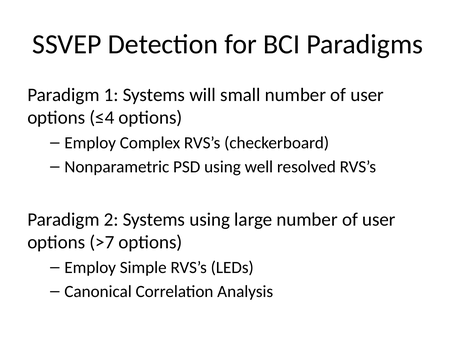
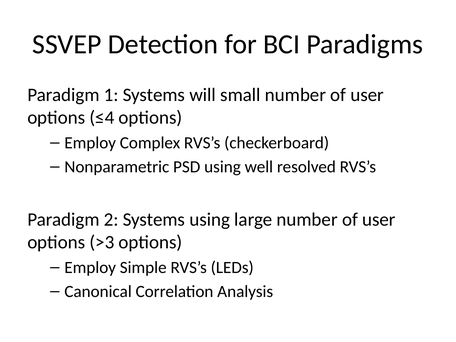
>7: >7 -> >3 (102, 242)
